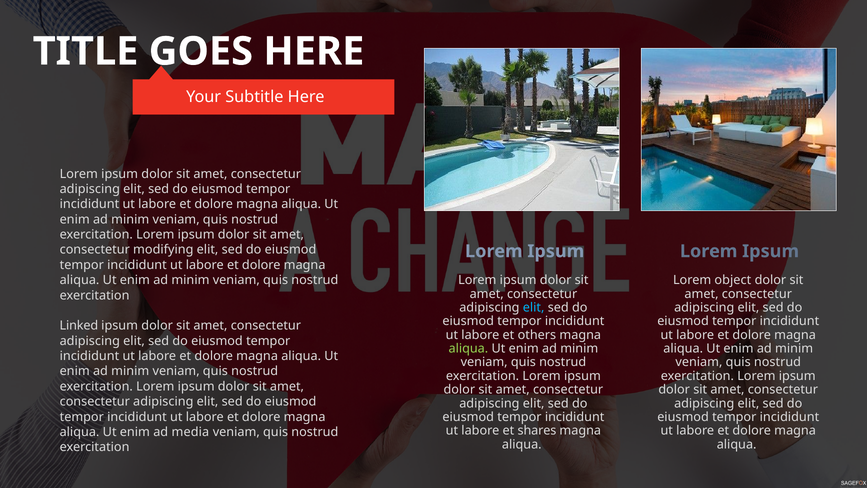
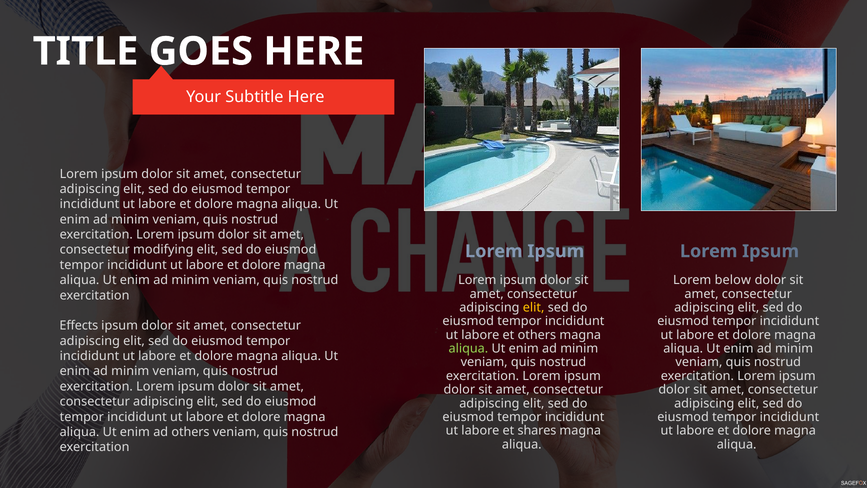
object: object -> below (733, 280)
elit colour: light blue -> yellow (534, 307)
Linked: Linked -> Effects (79, 326)
ad media: media -> others (190, 432)
